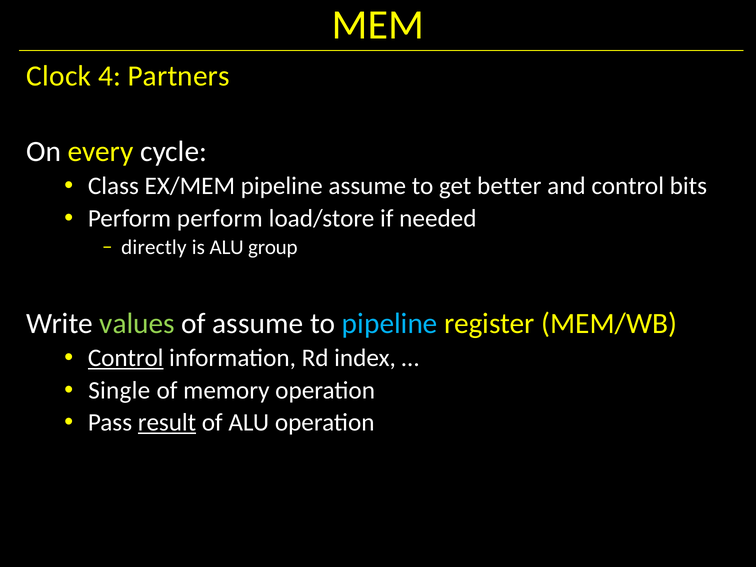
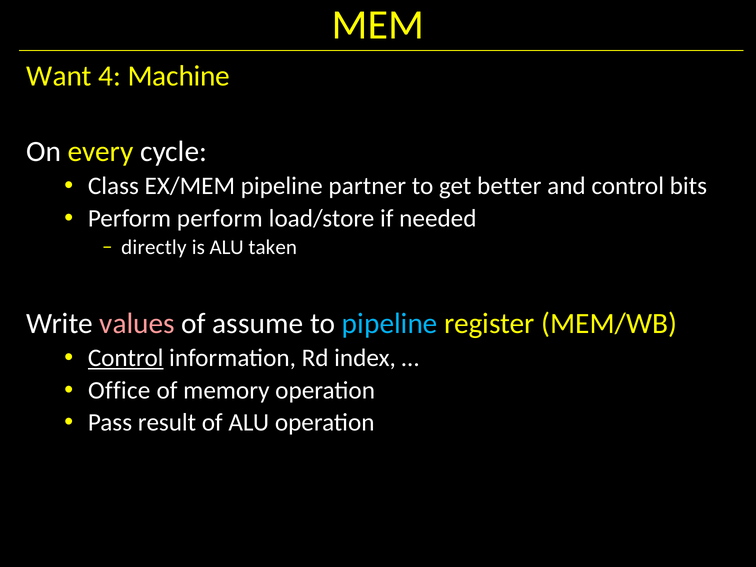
Clock: Clock -> Want (59, 76)
Partners: Partners -> Machine (179, 76)
pipeline assume: assume -> partner (367, 186)
group: group -> taken (273, 247)
values colour: light green -> pink (137, 324)
Single: Single -> Office (119, 390)
result underline: present -> none (167, 423)
